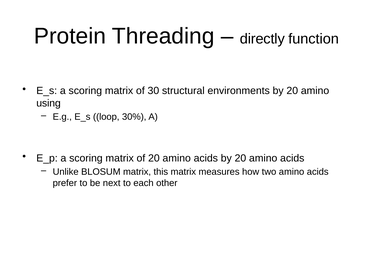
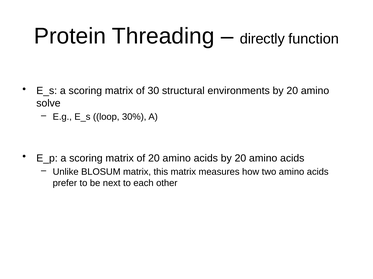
using: using -> solve (48, 104)
